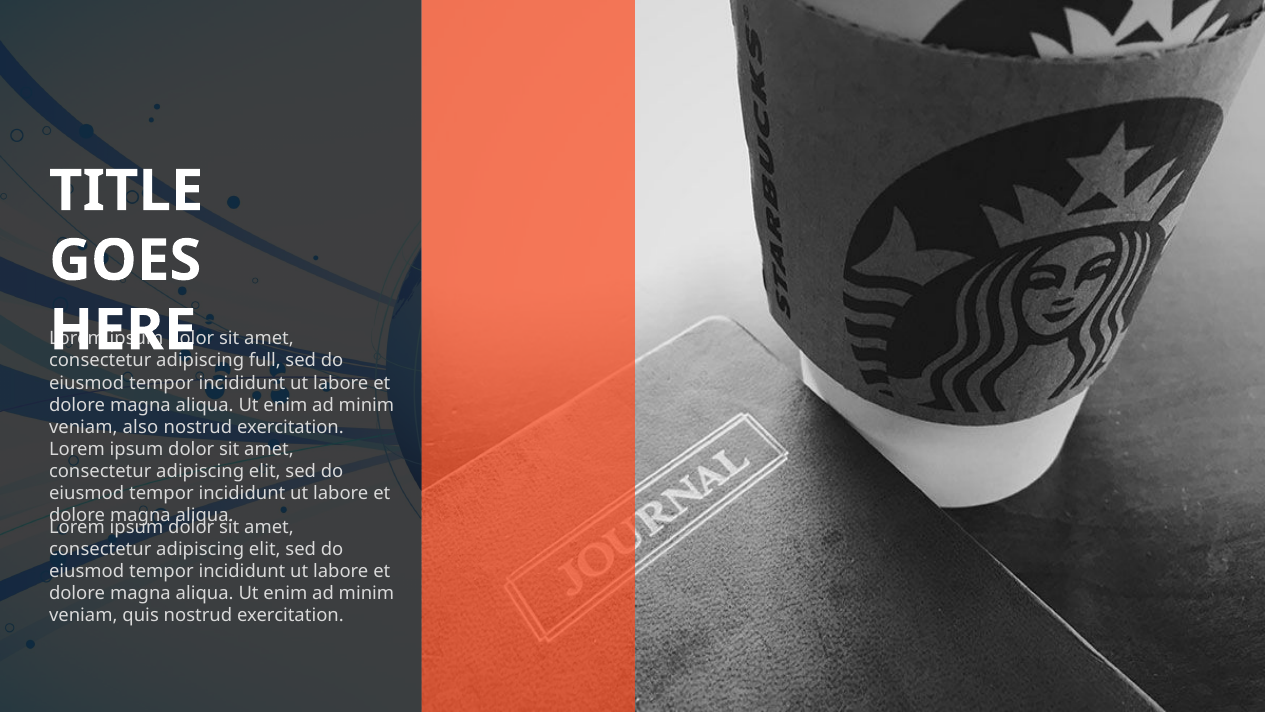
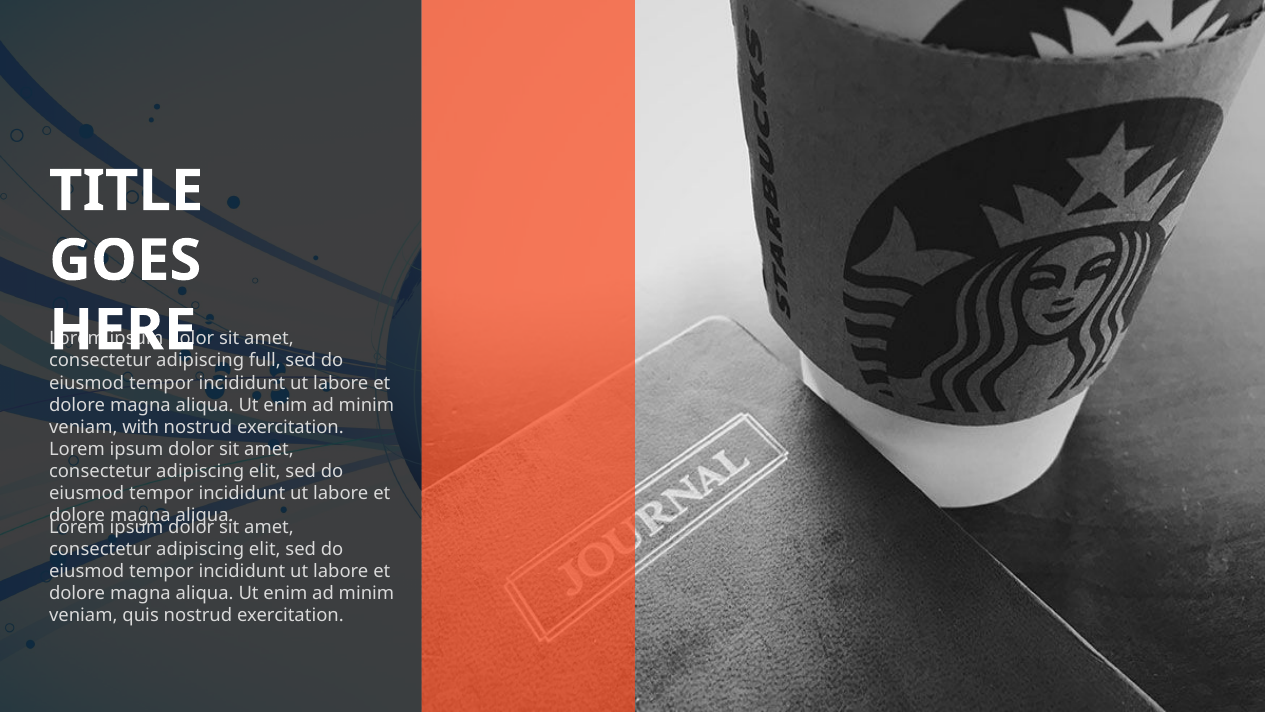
also: also -> with (141, 427)
